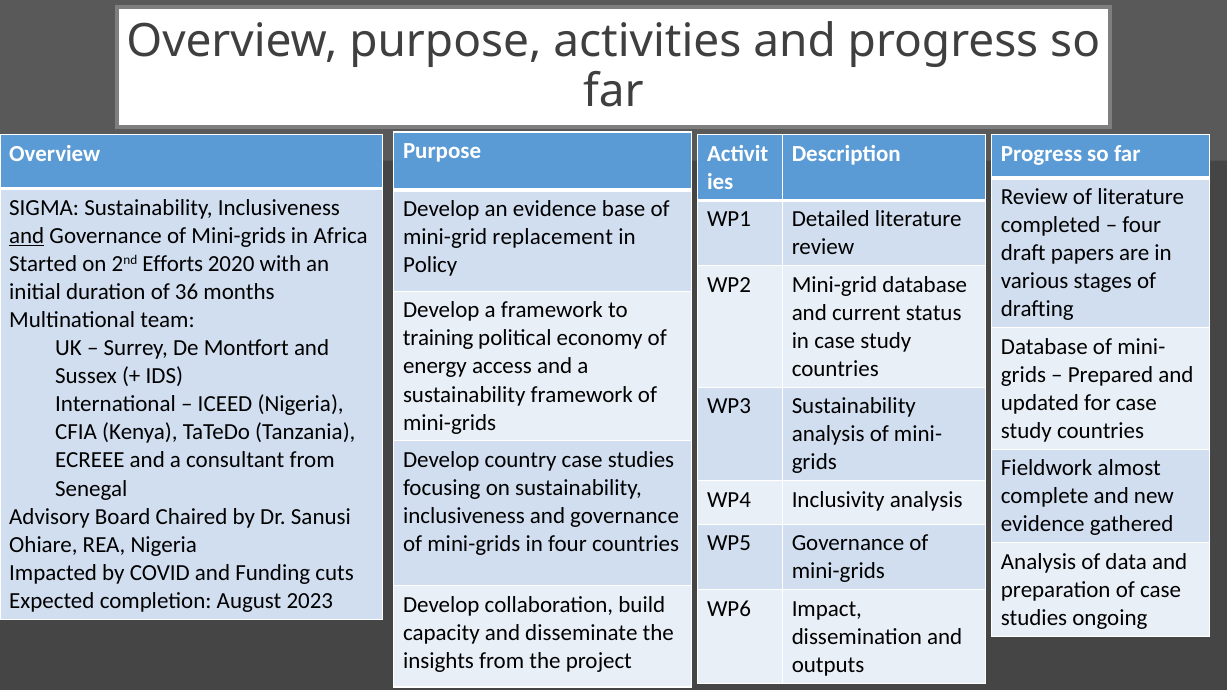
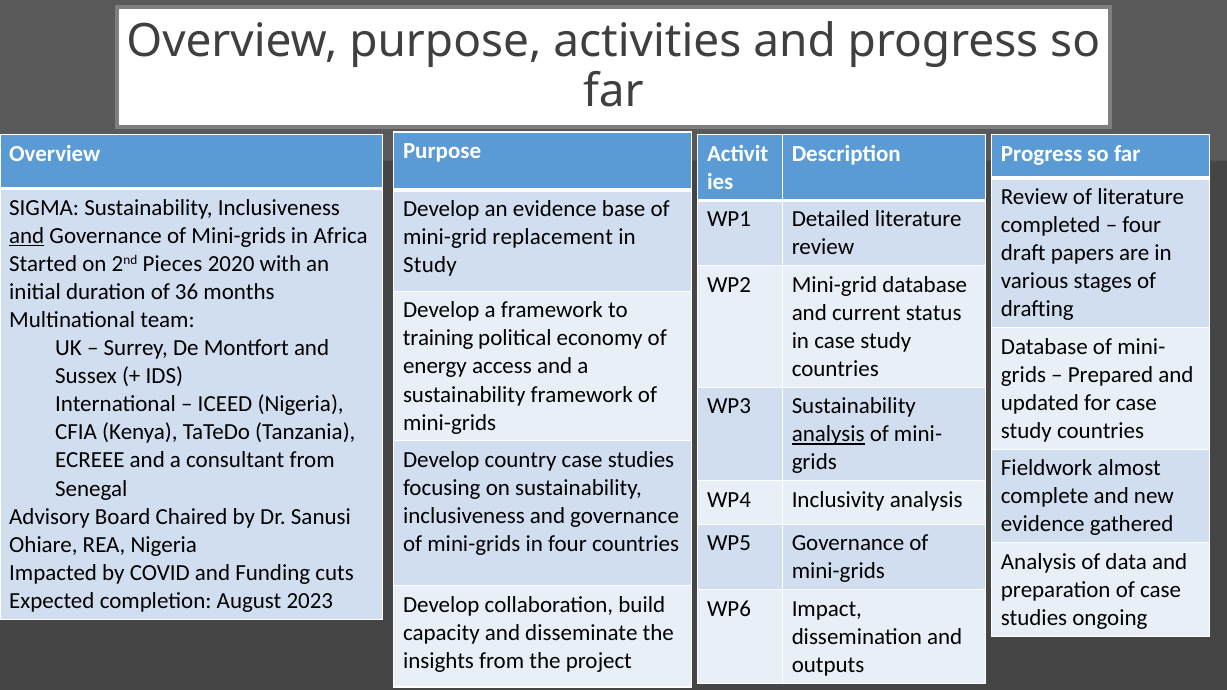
Efforts: Efforts -> Pieces (172, 264)
Policy: Policy -> Study (430, 265)
analysis underline: none -> present (828, 434)
